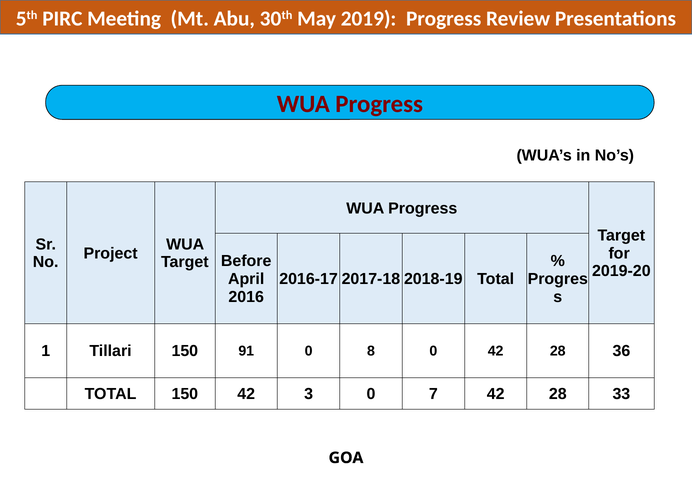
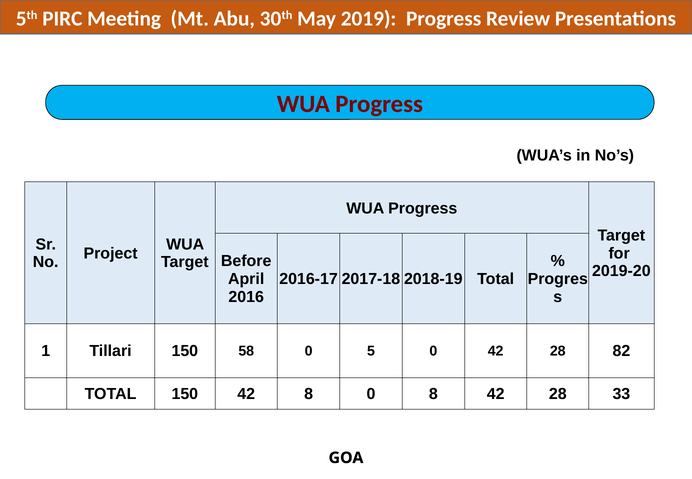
91: 91 -> 58 (246, 351)
8: 8 -> 5 (371, 351)
36: 36 -> 82 (621, 351)
42 3: 3 -> 8 (309, 394)
0 7: 7 -> 8 (433, 394)
